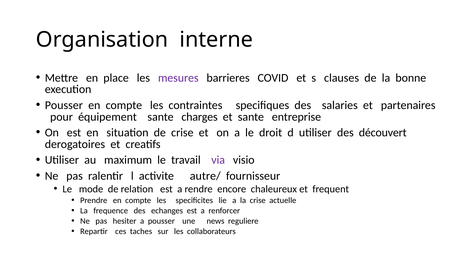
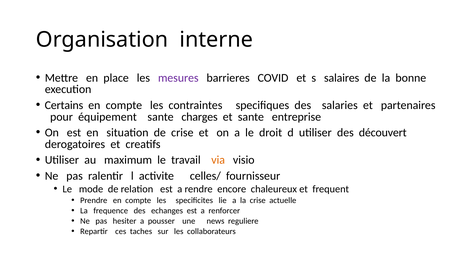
clauses: clauses -> salaires (342, 78)
Pousser: Pousser -> Certains (64, 105)
via colour: purple -> orange (218, 160)
autre/: autre/ -> celles/ (205, 176)
